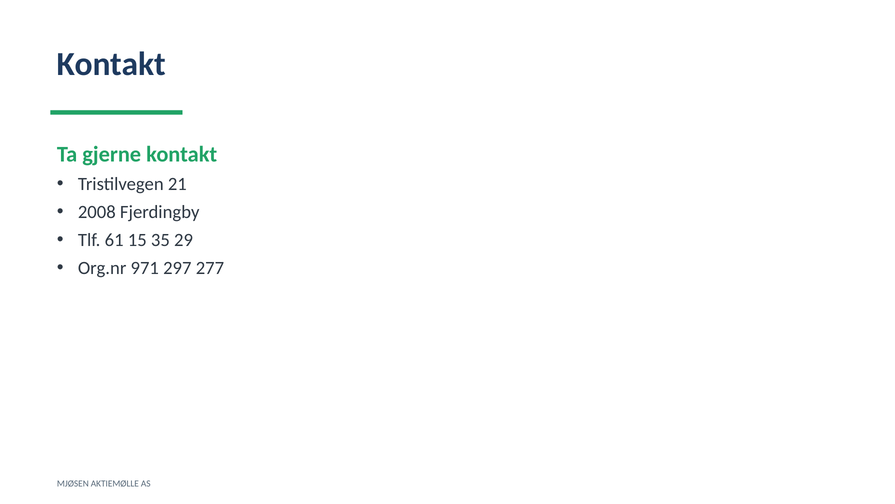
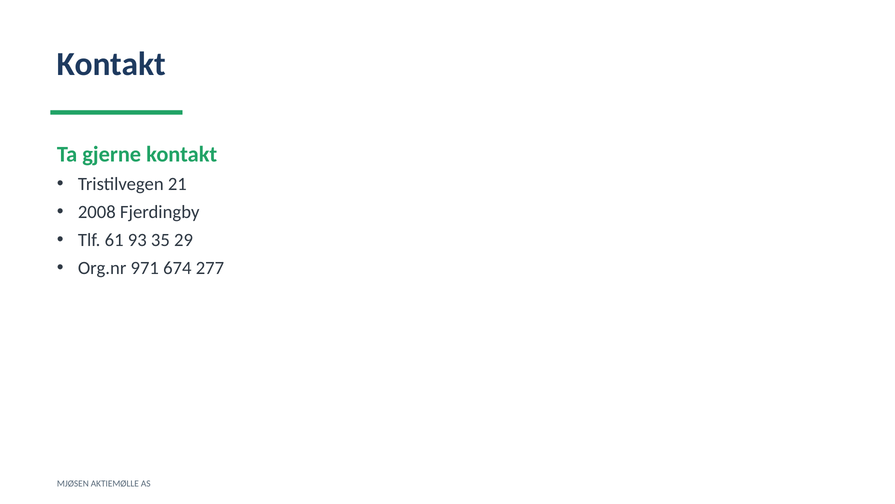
15: 15 -> 93 (137, 240)
297: 297 -> 674 (177, 268)
